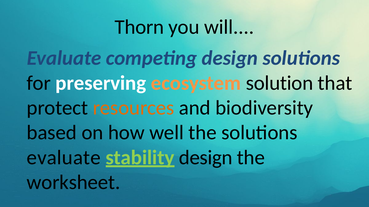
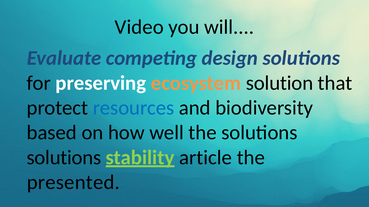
Thorn: Thorn -> Video (139, 27)
resources colour: orange -> blue (134, 108)
evaluate: evaluate -> solutions (64, 158)
design: design -> article (206, 158)
worksheet: worksheet -> presented (73, 183)
